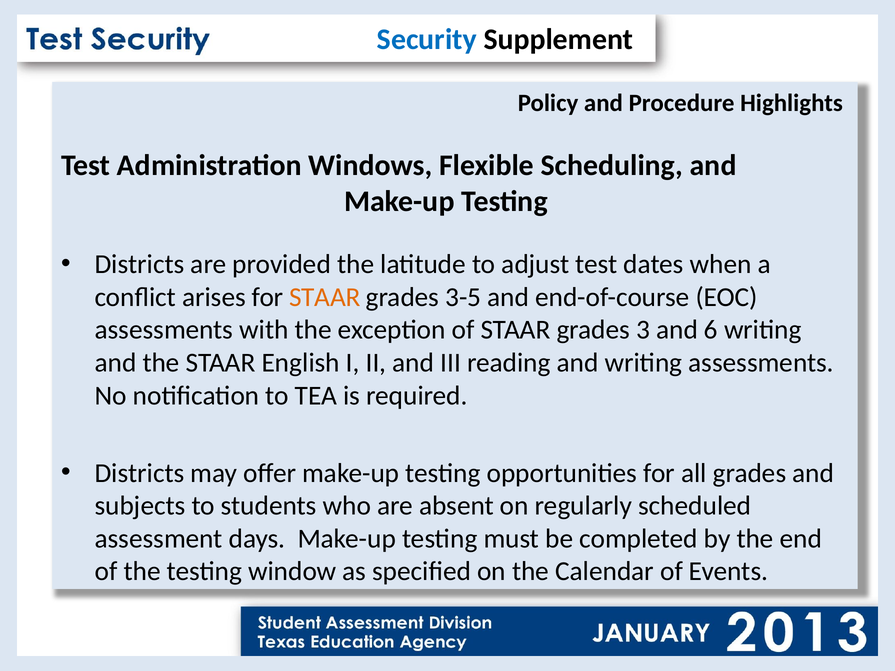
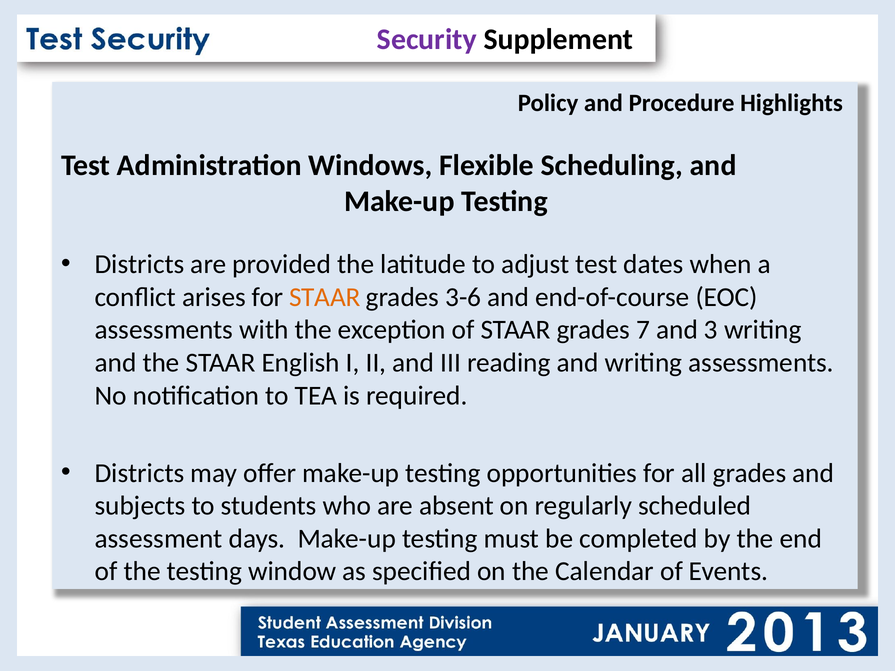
Security colour: blue -> purple (427, 39)
3-5: 3-5 -> 3-6 (463, 297)
3: 3 -> 7 (643, 330)
6: 6 -> 3 (711, 330)
